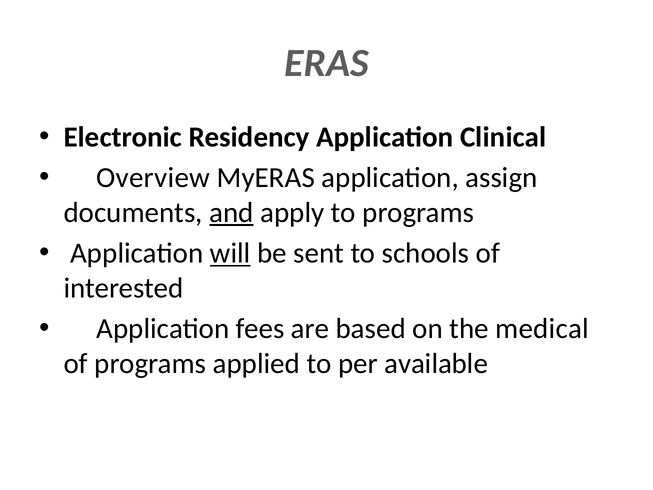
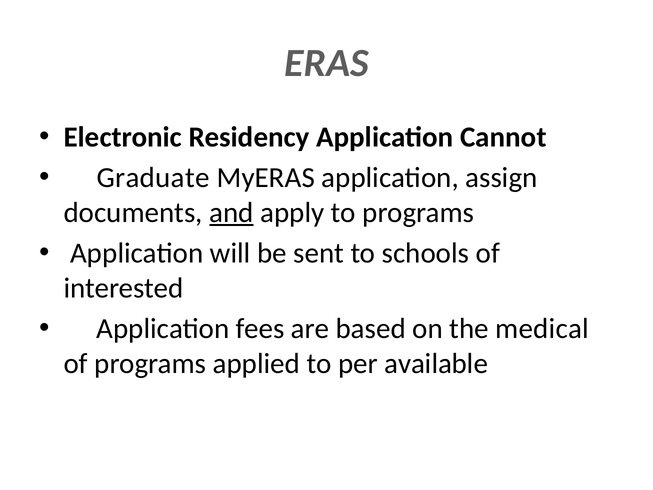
Clinical: Clinical -> Cannot (503, 137)
Overview: Overview -> Graduate (153, 178)
will underline: present -> none (230, 253)
